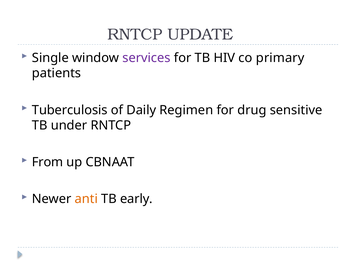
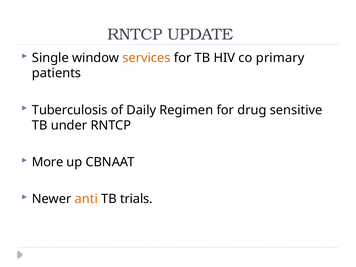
services colour: purple -> orange (146, 58)
From: From -> More (48, 162)
early: early -> trials (136, 199)
